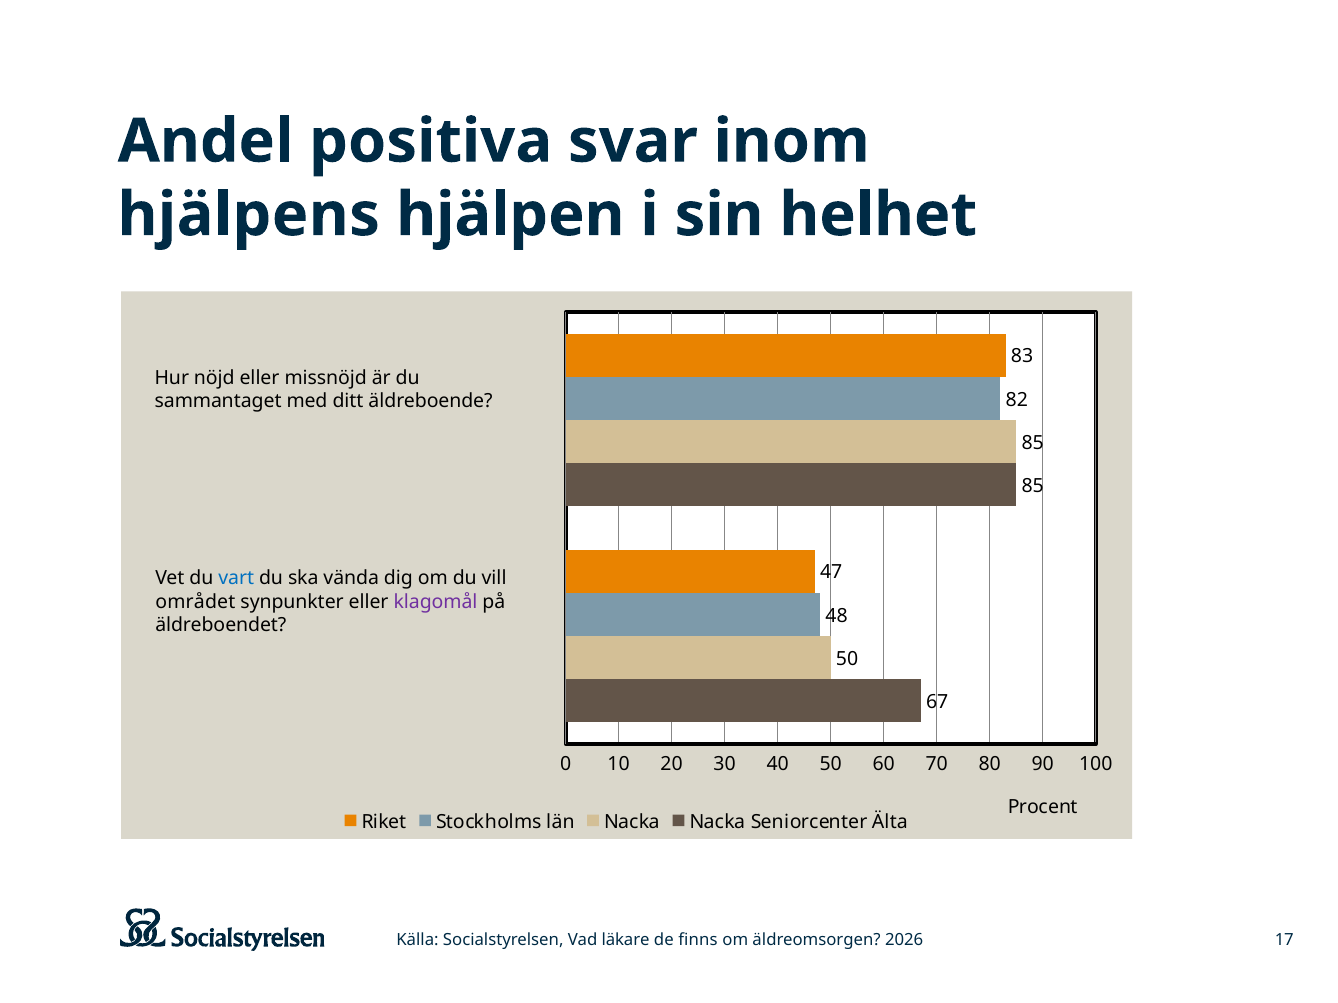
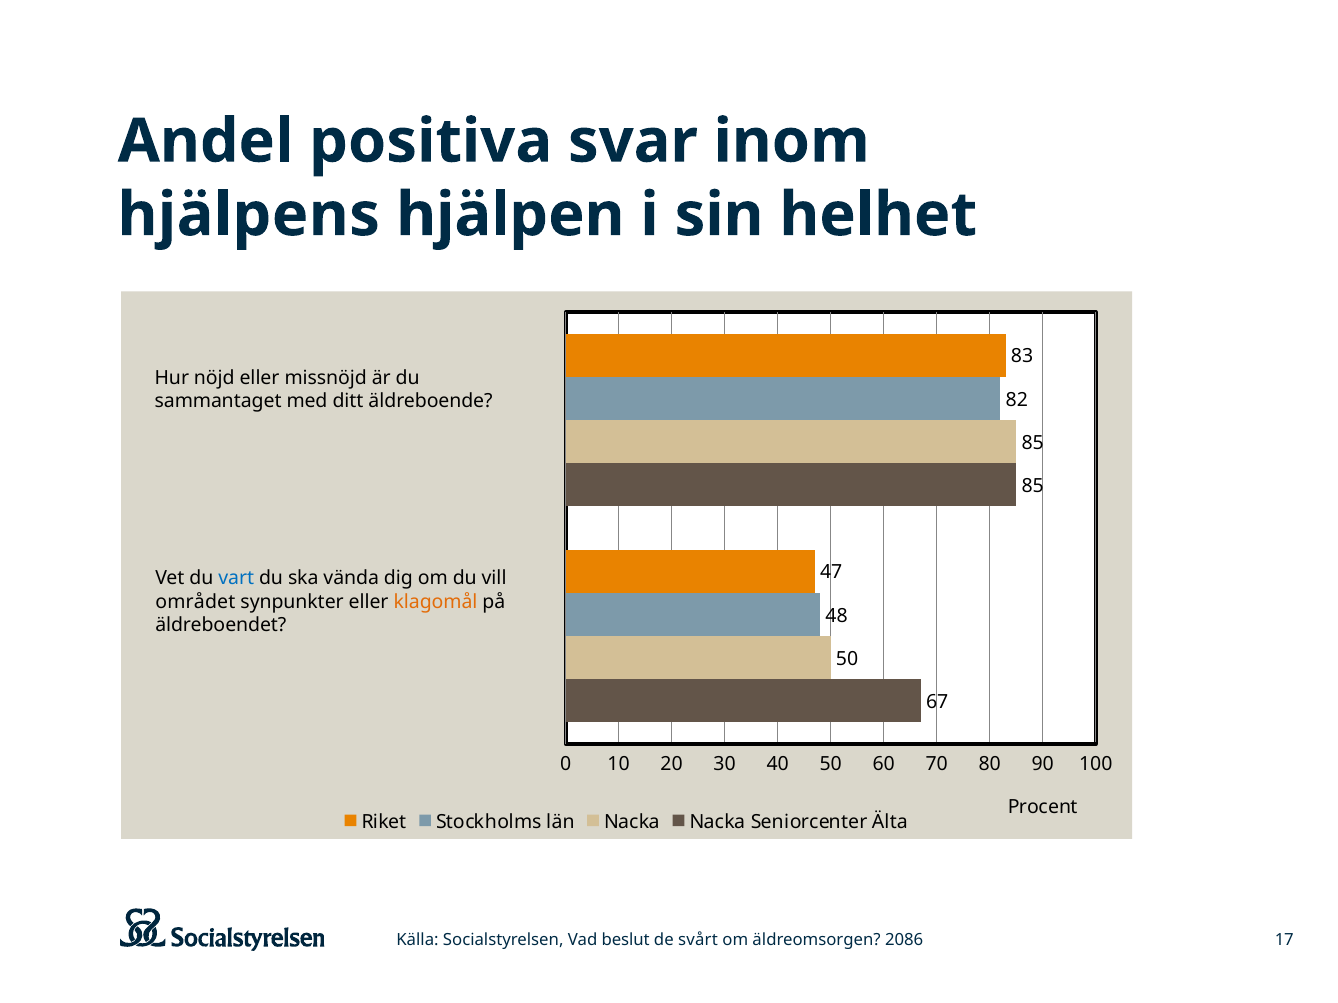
klagomål colour: purple -> orange (436, 602)
läkare: läkare -> beslut (626, 941)
finns: finns -> svårt (698, 941)
2026: 2026 -> 2086 (904, 941)
